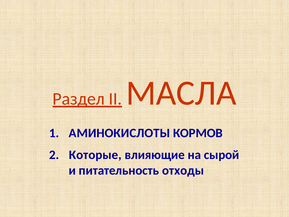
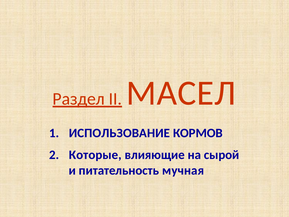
МАСЛА: МАСЛА -> МАСЕЛ (181, 93)
АМИНОКИСЛОТЫ: АМИНОКИСЛОТЫ -> ИСПОЛЬЗОВАНИЕ (119, 133)
отходы: отходы -> мучная (183, 170)
